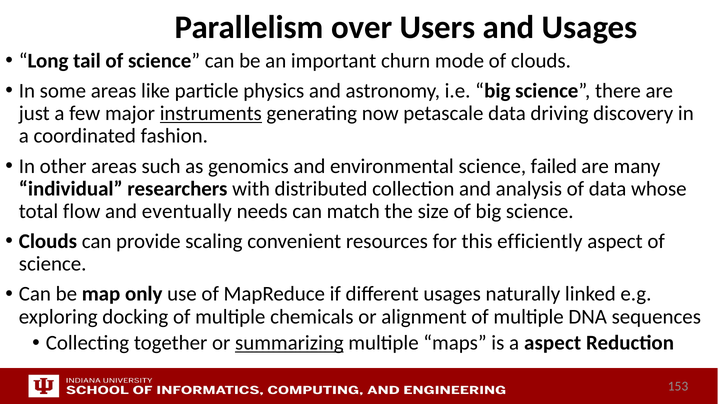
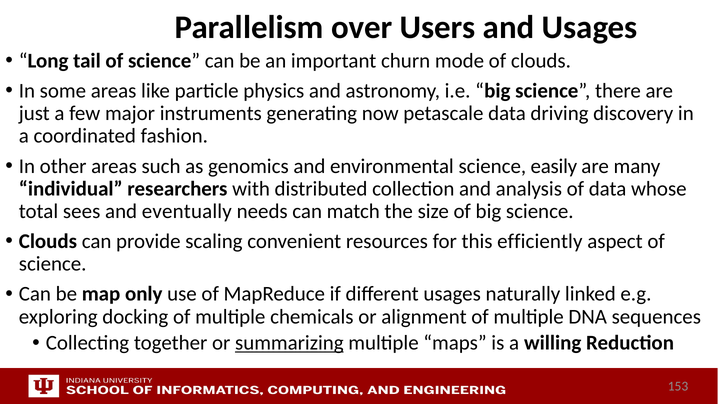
instruments underline: present -> none (211, 113)
failed: failed -> easily (554, 166)
flow: flow -> sees (82, 211)
a aspect: aspect -> willing (553, 343)
